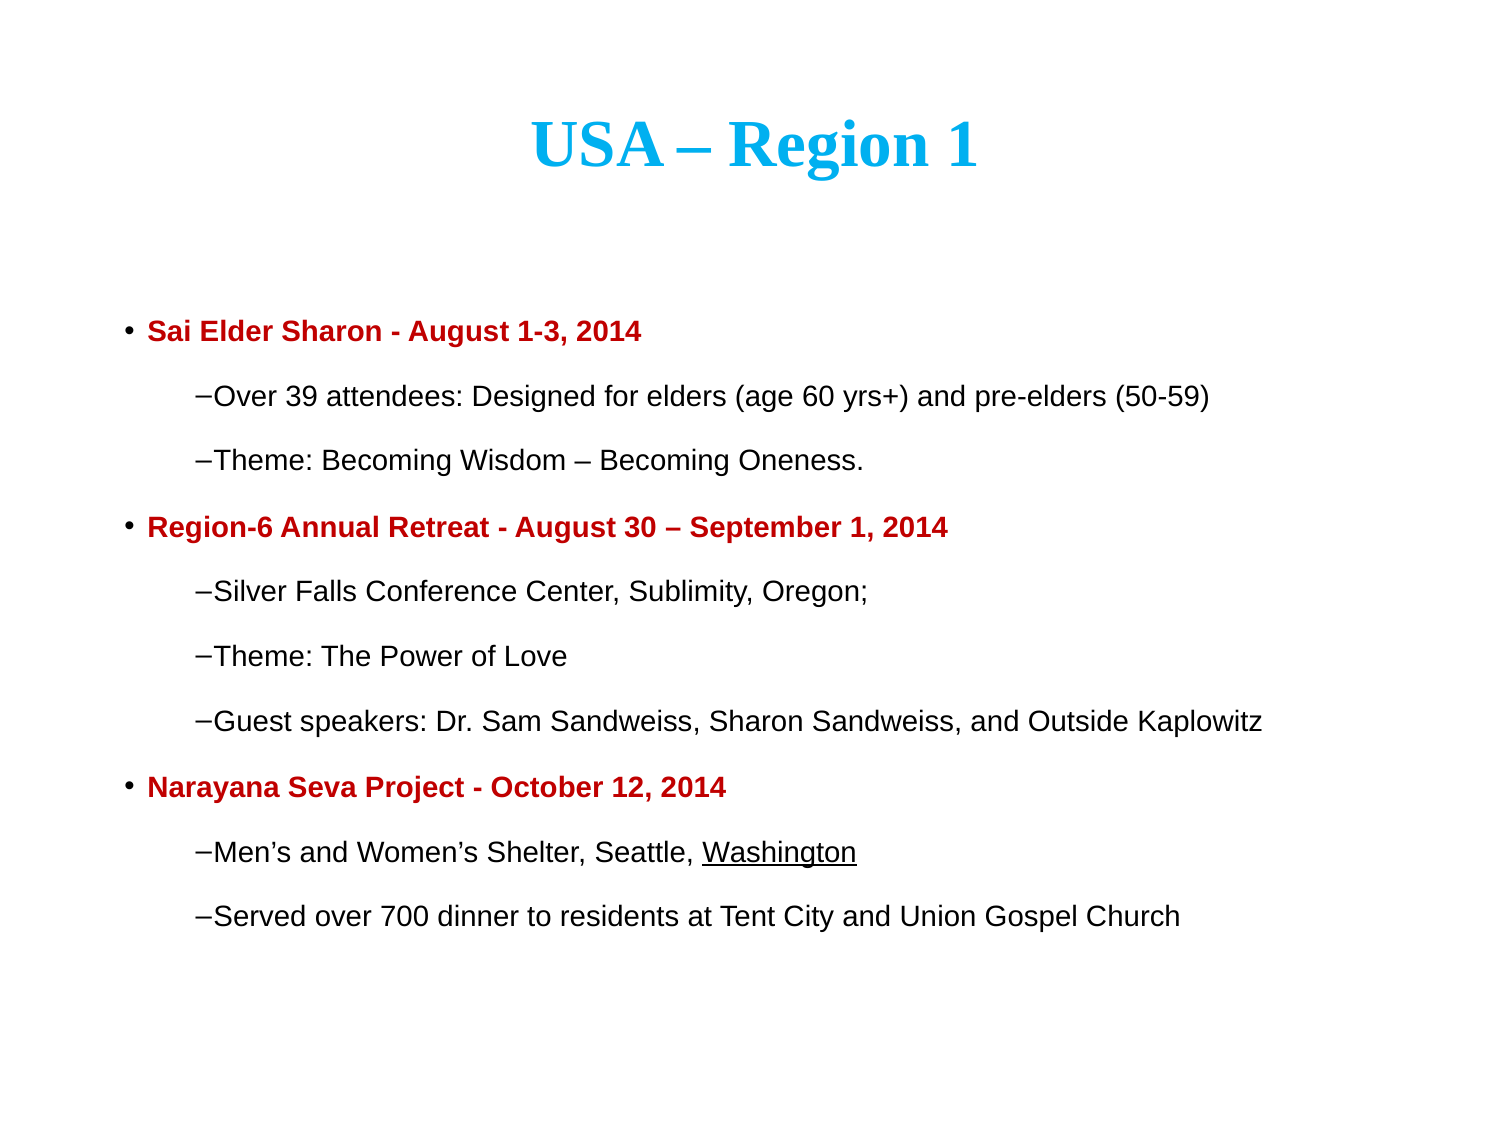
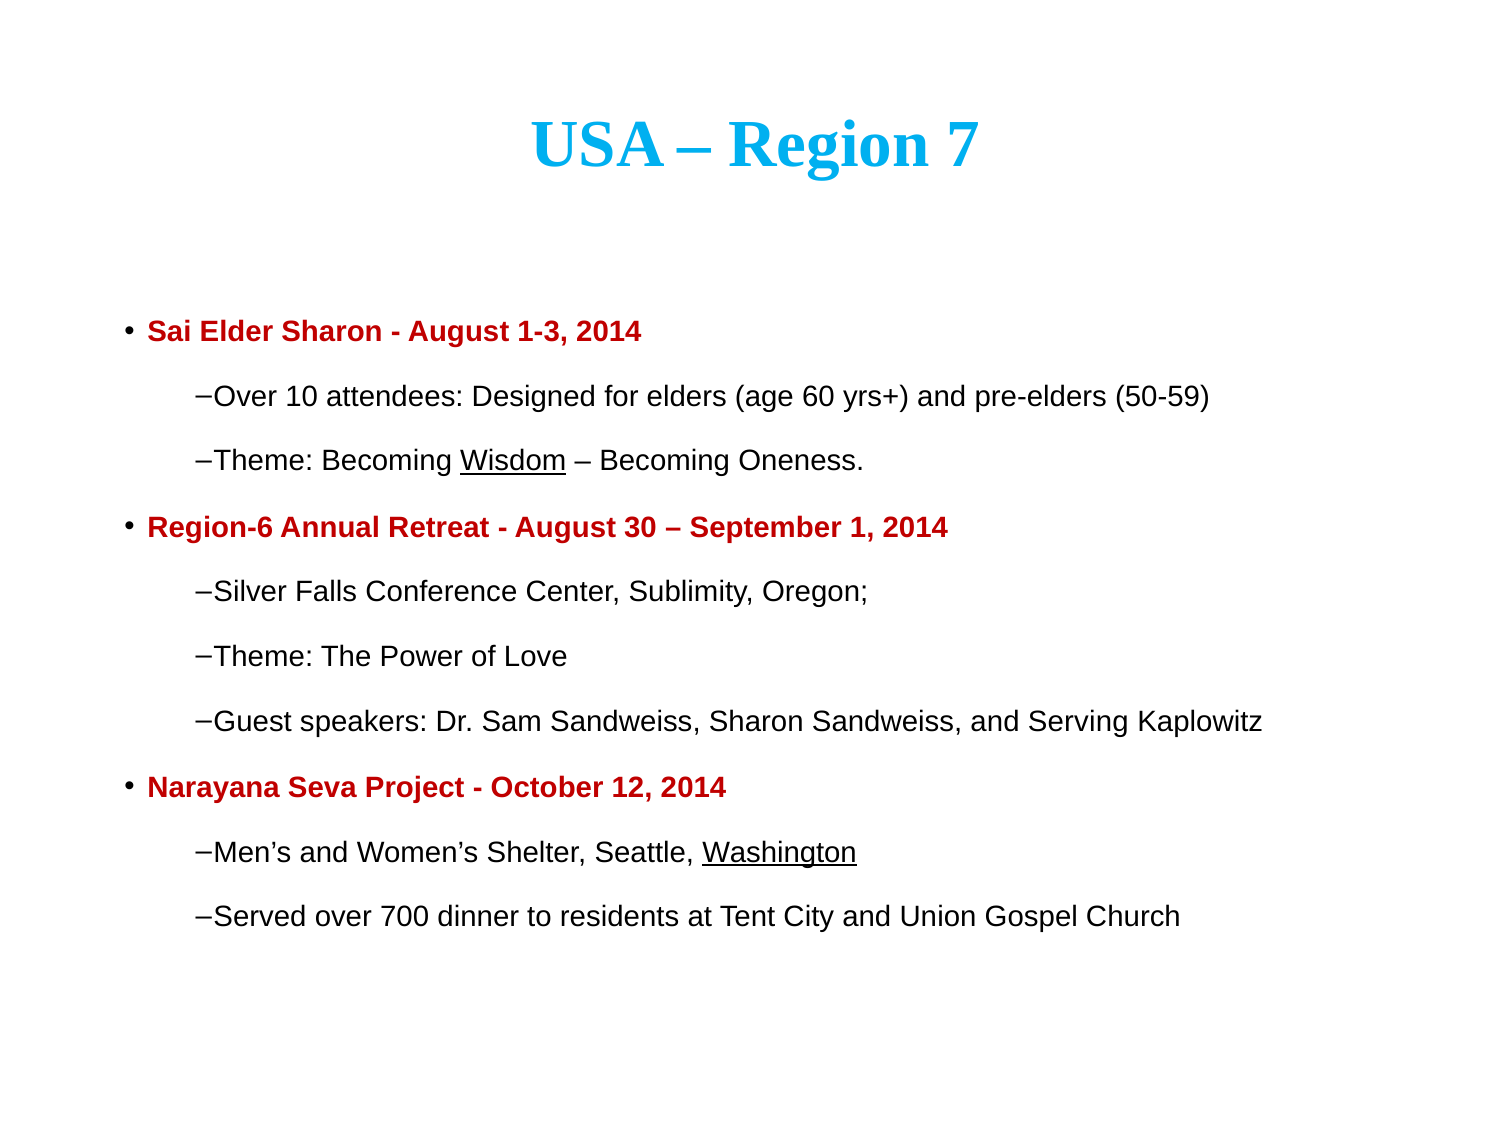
Region 1: 1 -> 7 (963, 144)
39: 39 -> 10 (302, 397)
Wisdom underline: none -> present (513, 461)
Outside: Outside -> Serving (1078, 722)
